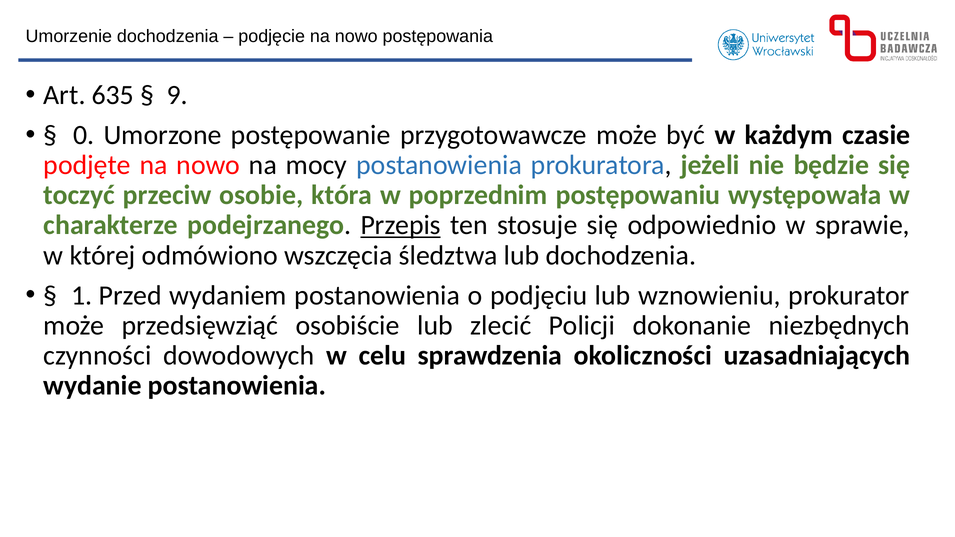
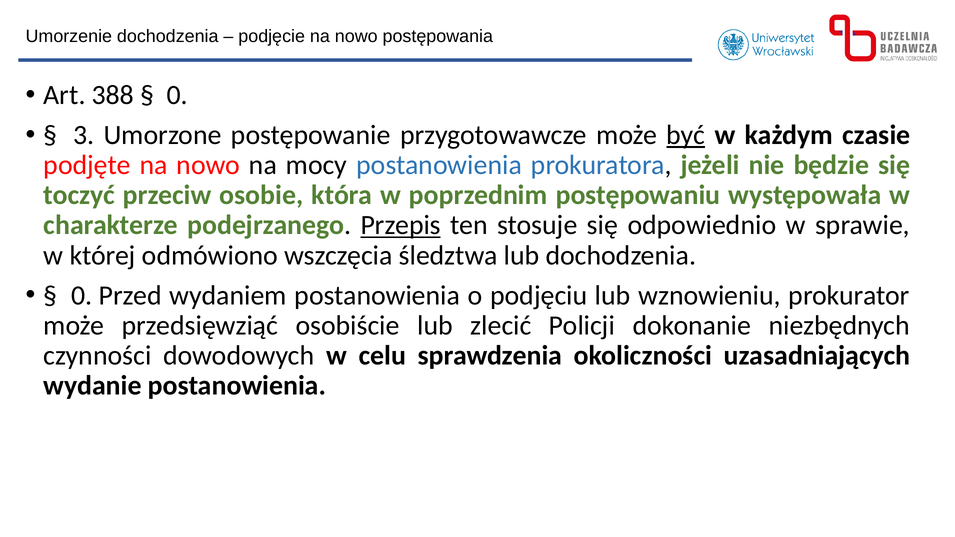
635: 635 -> 388 (113, 95)
9: 9 -> 0 (177, 95)
0: 0 -> 3 (84, 135)
być underline: none -> present (686, 135)
1: 1 -> 0 (82, 295)
